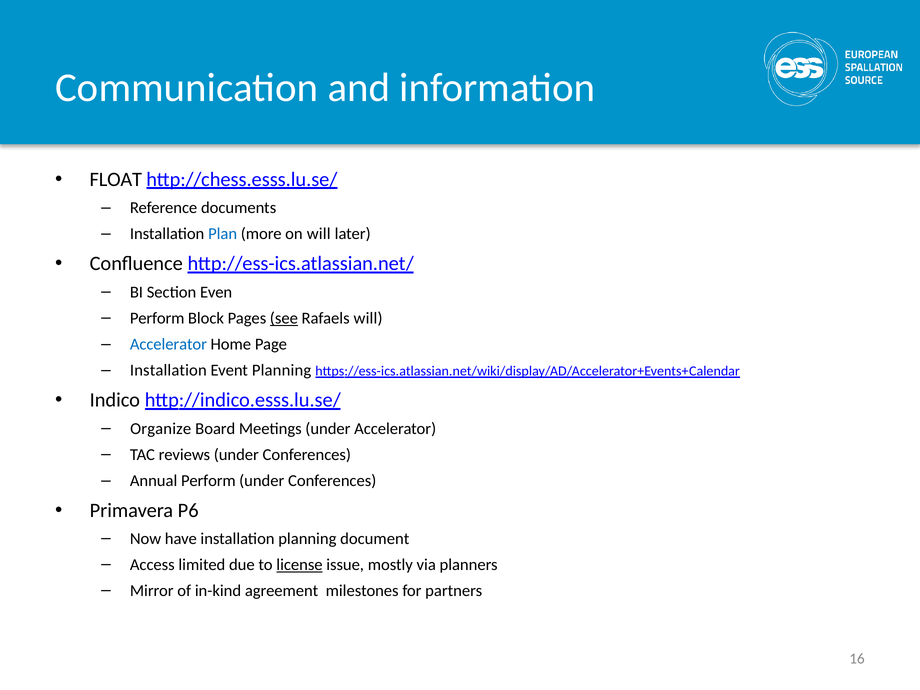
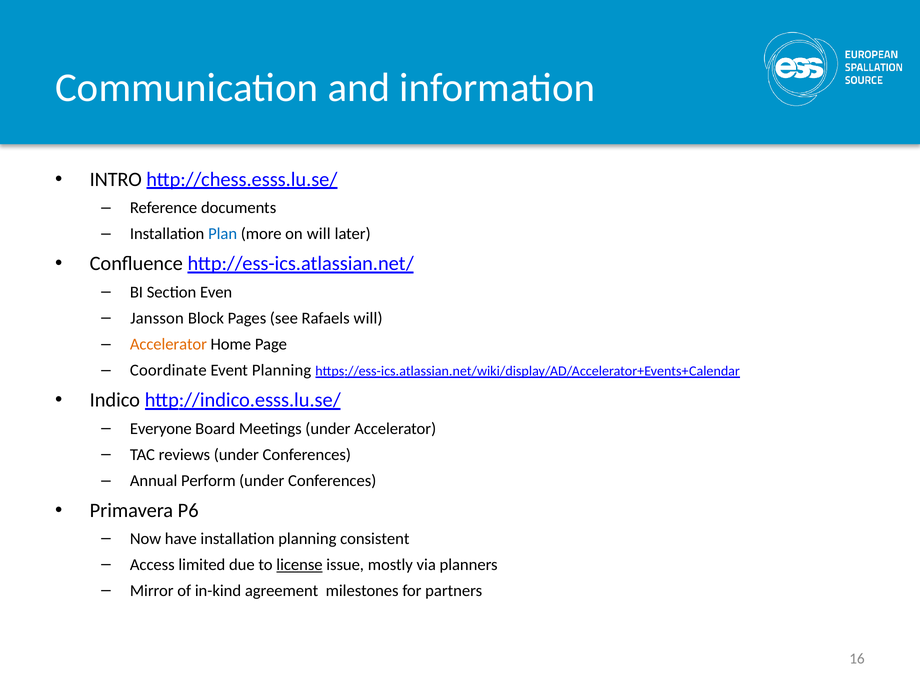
FLOAT: FLOAT -> INTRO (116, 179)
Perform: Perform -> Jansson (157, 318)
see underline: present -> none (284, 318)
Accelerator colour: blue -> orange (168, 344)
Installation: Installation -> Coordinate (168, 370)
Organize: Organize -> Everyone (161, 429)
document: document -> consistent (375, 539)
